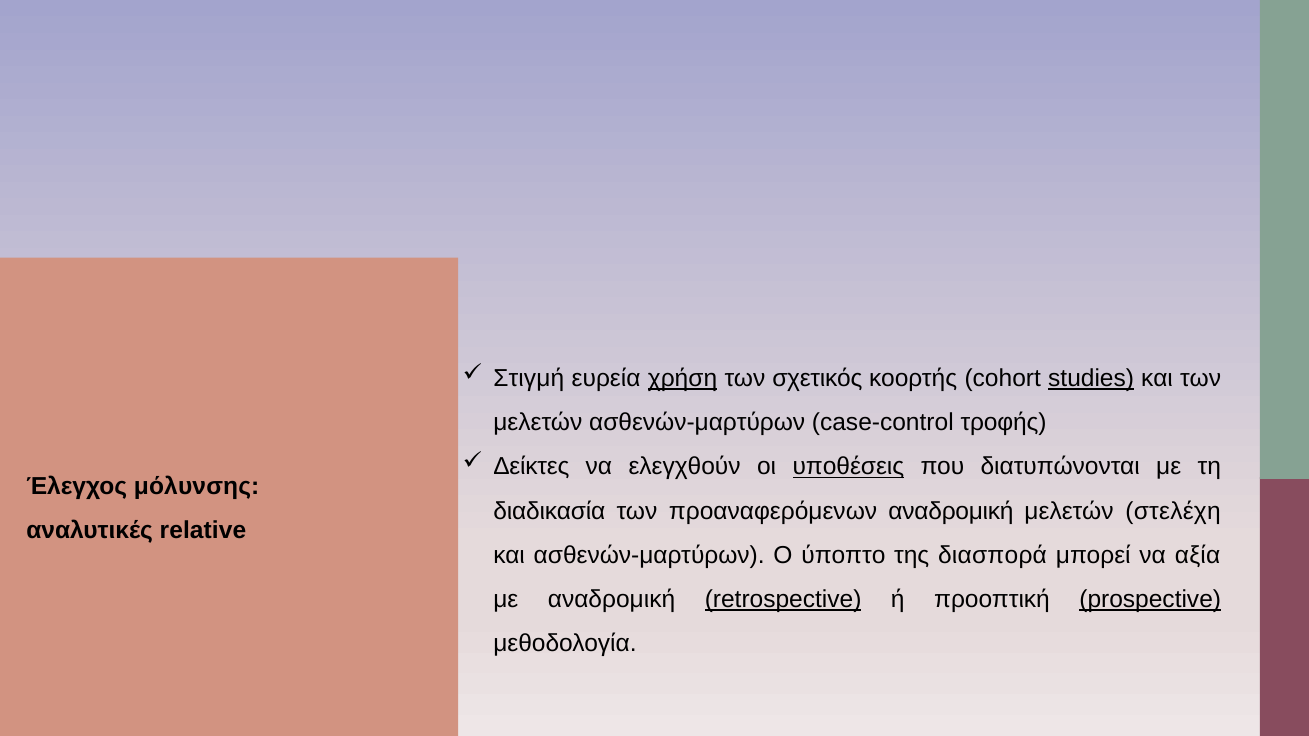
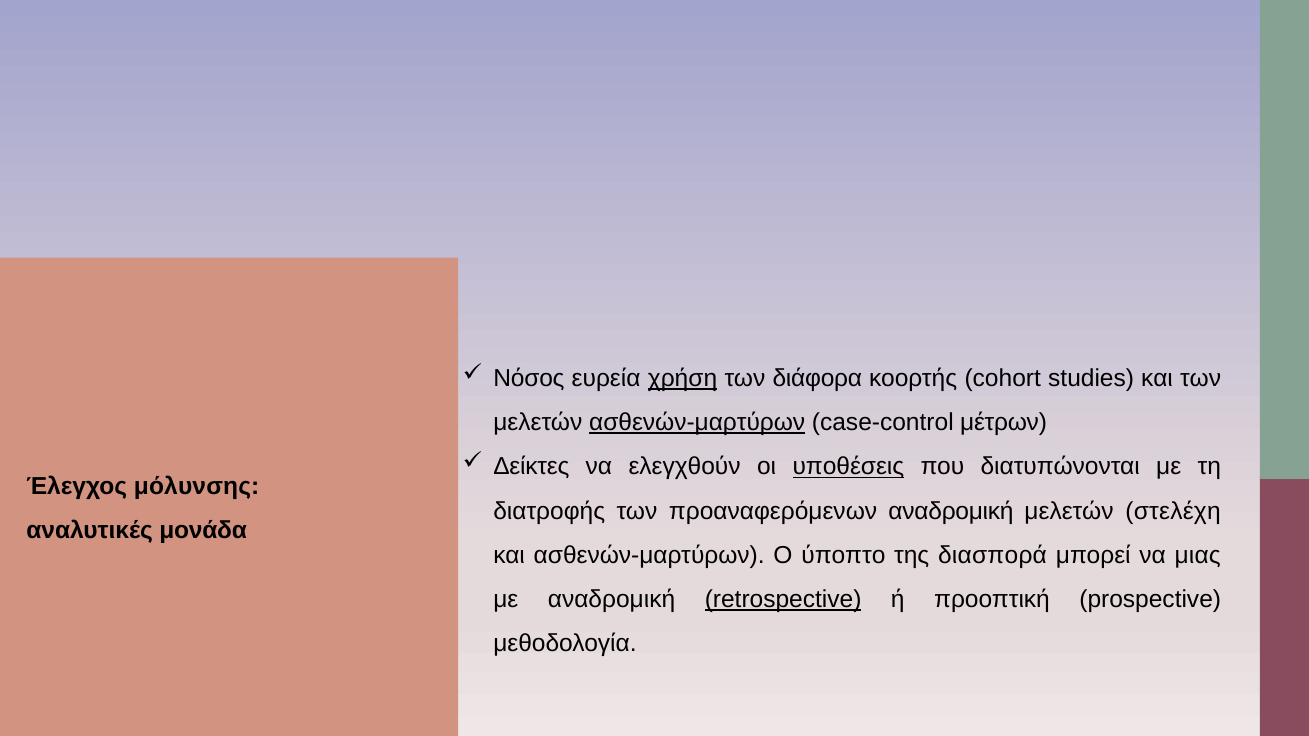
Στιγμή: Στιγμή -> Νόσος (529, 379)
σχετικός: σχετικός -> διάφορα (817, 379)
studies underline: present -> none (1091, 379)
ασθενών-μαρτύρων underline: none -> present (697, 423)
τροφής: τροφής -> μέτρων (1004, 423)
διαδικασία: διαδικασία -> διατροφής (549, 511)
relative: relative -> μονάδα (203, 531)
αξία: αξία -> μιας (1198, 555)
prospective underline: present -> none (1150, 599)
